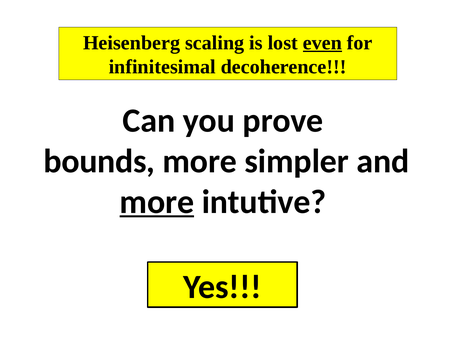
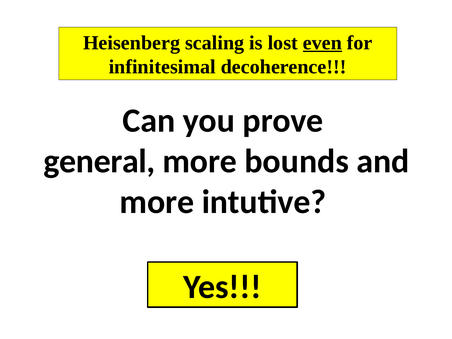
bounds: bounds -> general (99, 161)
simpler: simpler -> bounds (297, 161)
more underline: present -> none (157, 202)
